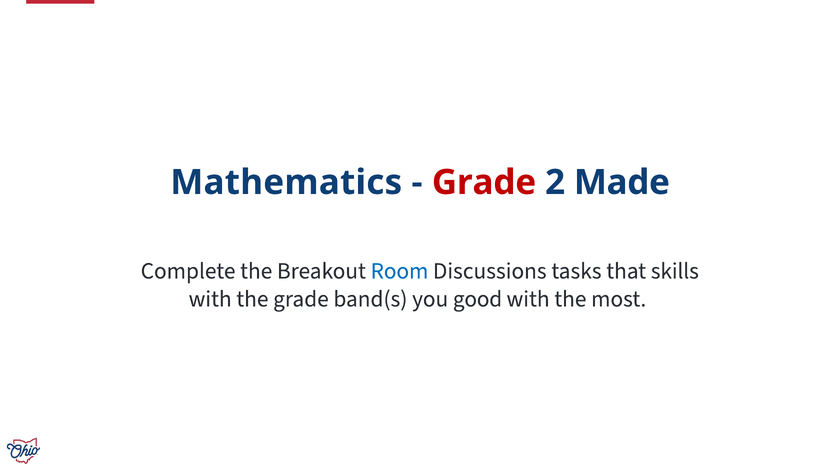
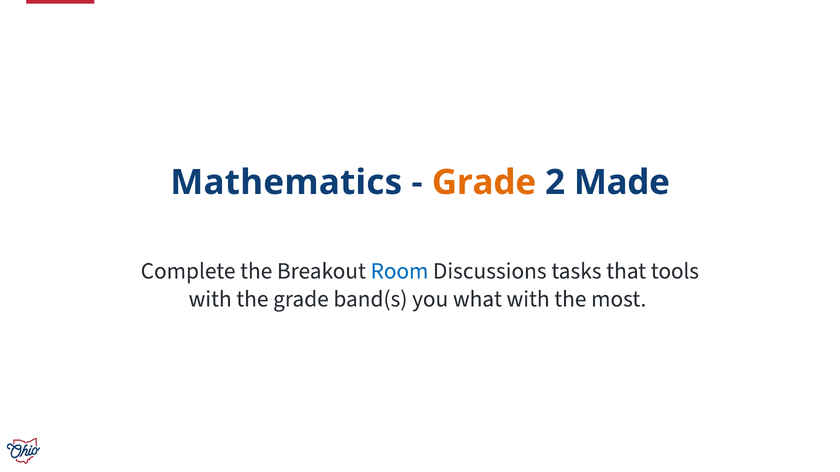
Grade colour: red -> orange (484, 183)
skills: skills -> tools (675, 271)
good: good -> what (477, 299)
